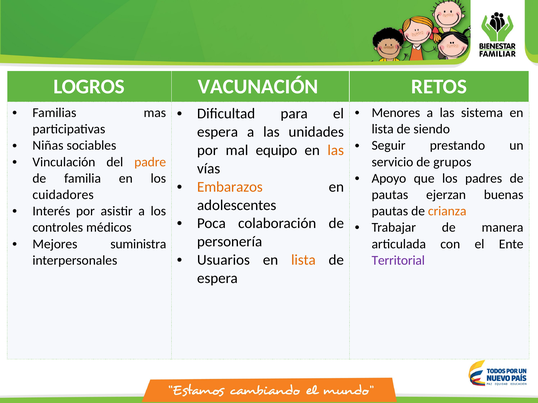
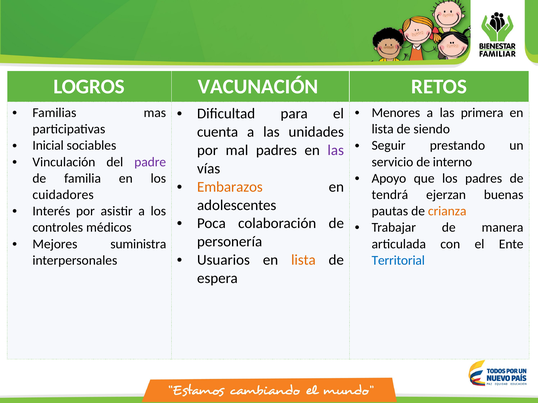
sistema: sistema -> primera (482, 113)
espera: espera -> cuenta (218, 132)
Niñas: Niñas -> Inicial (48, 146)
mal equipo: equipo -> padres (276, 150)
las colour: orange -> purple (336, 150)
padre colour: orange -> purple (150, 162)
grupos: grupos -> interno (452, 162)
pautas: pautas -> tendrá (390, 195)
Territorial colour: purple -> blue (398, 261)
